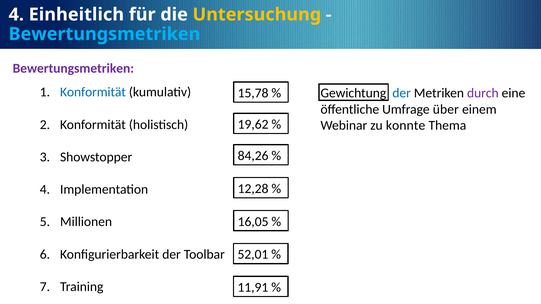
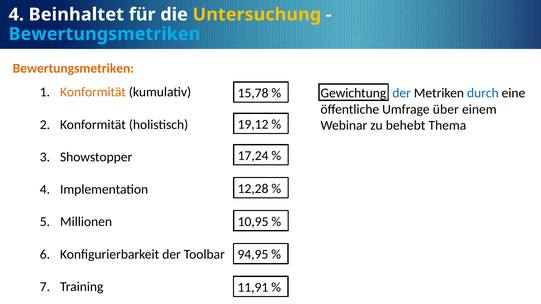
Einheitlich: Einheitlich -> Beinhaltet (76, 15)
Bewertungsmetriken colour: purple -> orange (73, 68)
Konformität colour: blue -> orange (93, 92)
durch colour: purple -> blue (483, 93)
19,62: 19,62 -> 19,12 (253, 124)
konnte: konnte -> behebt (406, 126)
84,26: 84,26 -> 17,24 (253, 156)
16,05: 16,05 -> 10,95 (253, 222)
52,01: 52,01 -> 94,95 (253, 255)
